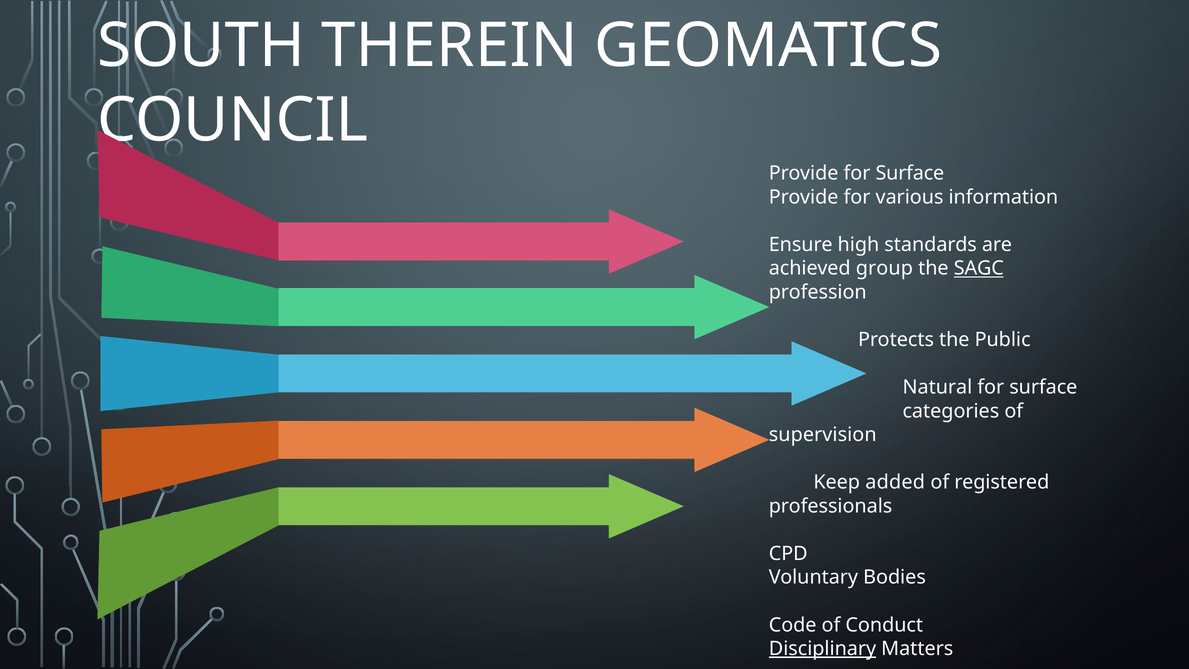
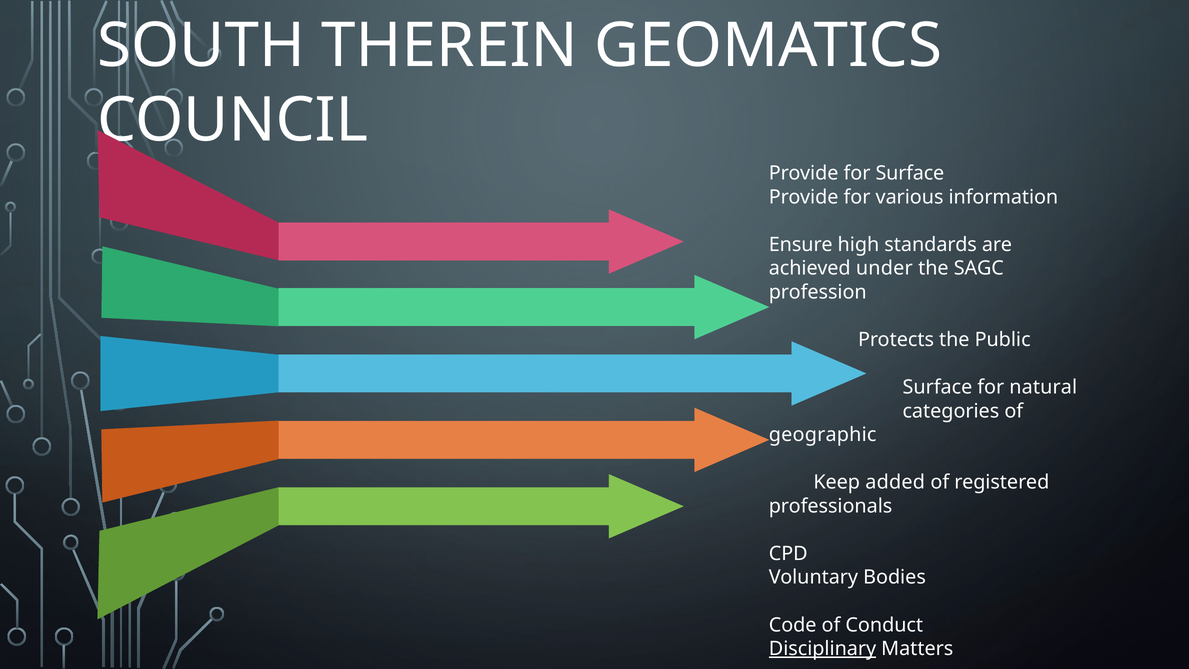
group: group -> under (884, 268)
SAGC underline: present -> none (979, 268)
Natural: Natural -> Surface (937, 387)
surface: surface -> natural (1043, 387)
supervision: supervision -> geographic (823, 435)
